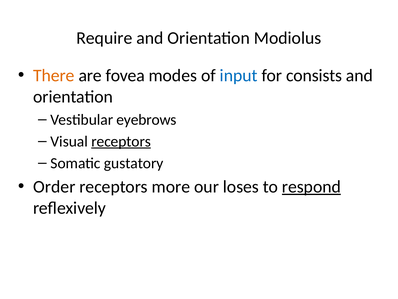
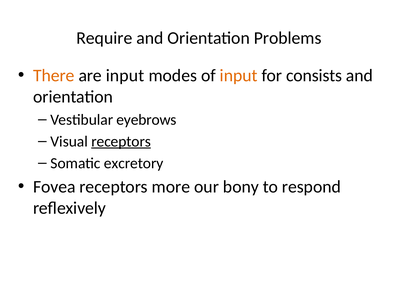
Modiolus: Modiolus -> Problems (288, 38)
are fovea: fovea -> input (125, 75)
input colour: blue -> orange (239, 75)
gustatory: gustatory -> excretory (134, 163)
Order: Order -> Fovea (54, 186)
loses: loses -> bony (241, 186)
respond underline: present -> none (311, 186)
